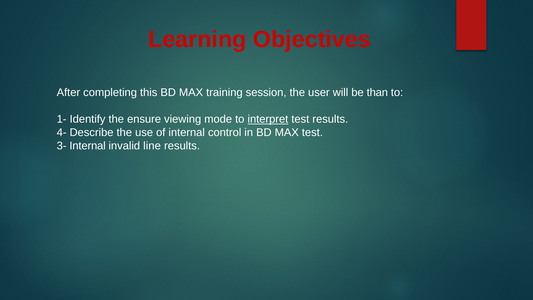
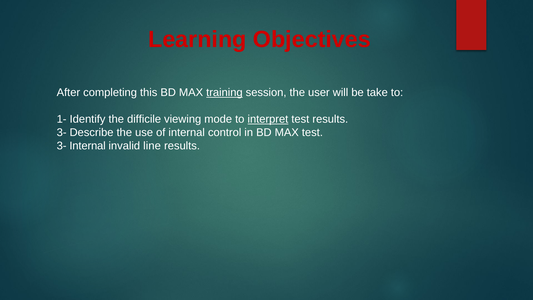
training underline: none -> present (224, 92)
than: than -> take (377, 92)
ensure: ensure -> difficile (144, 119)
4-: 4- -> 3- (62, 132)
